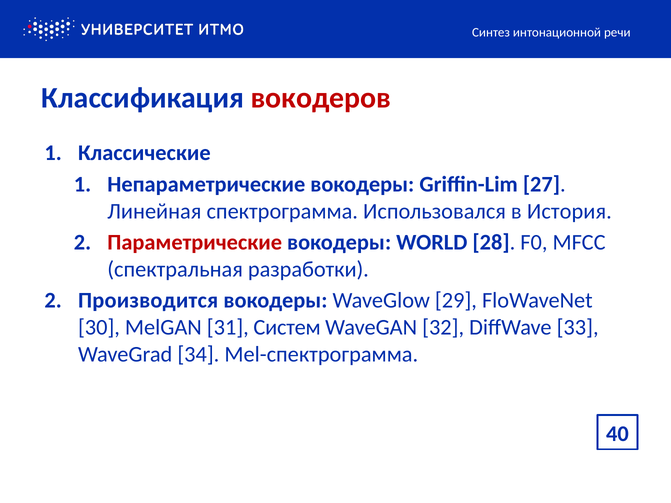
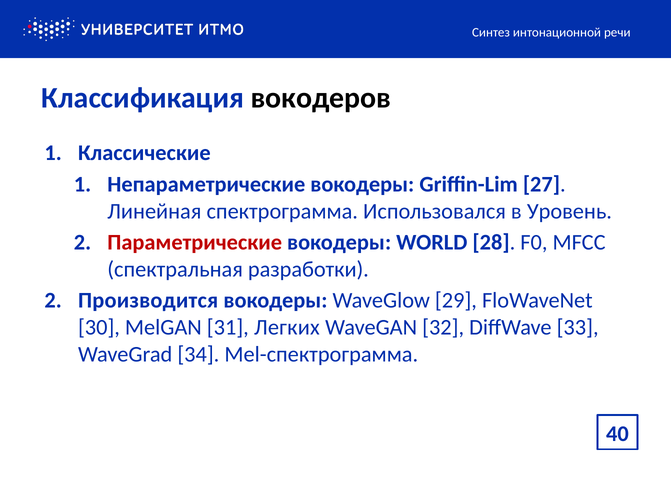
вокодеров colour: red -> black (321, 98)
История: История -> Уровень (569, 211)
Систем: Систем -> Легких (287, 328)
